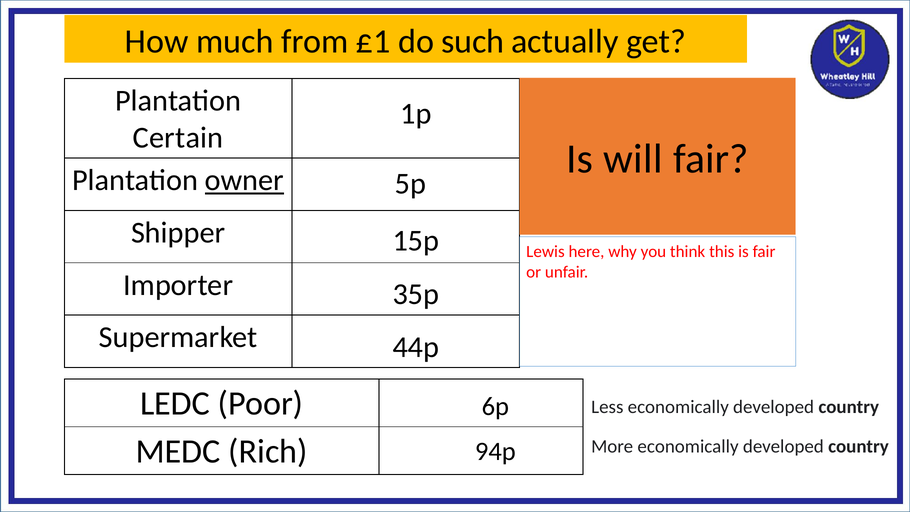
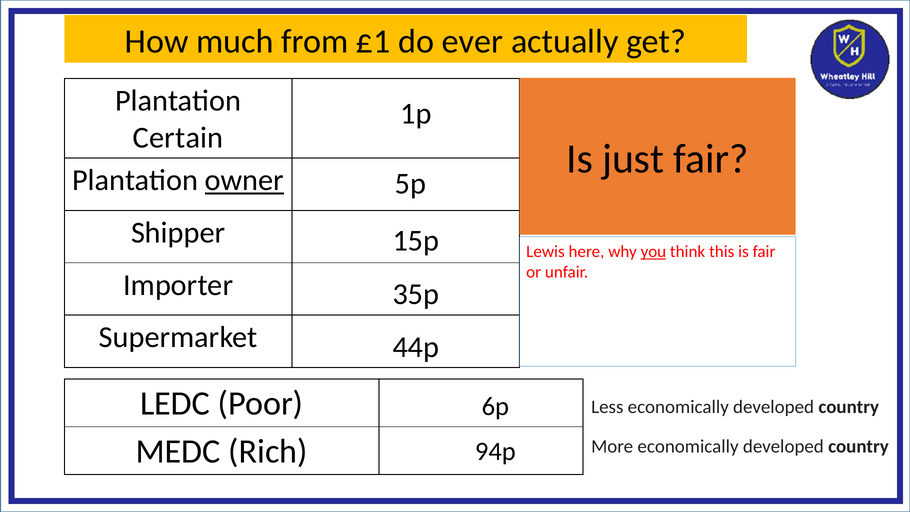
such: such -> ever (473, 41)
will: will -> just (633, 159)
you underline: none -> present (653, 252)
